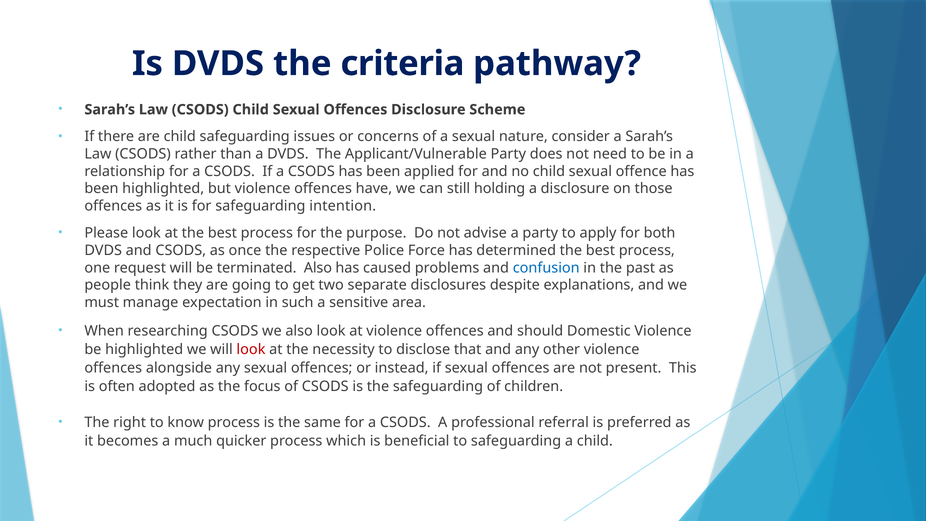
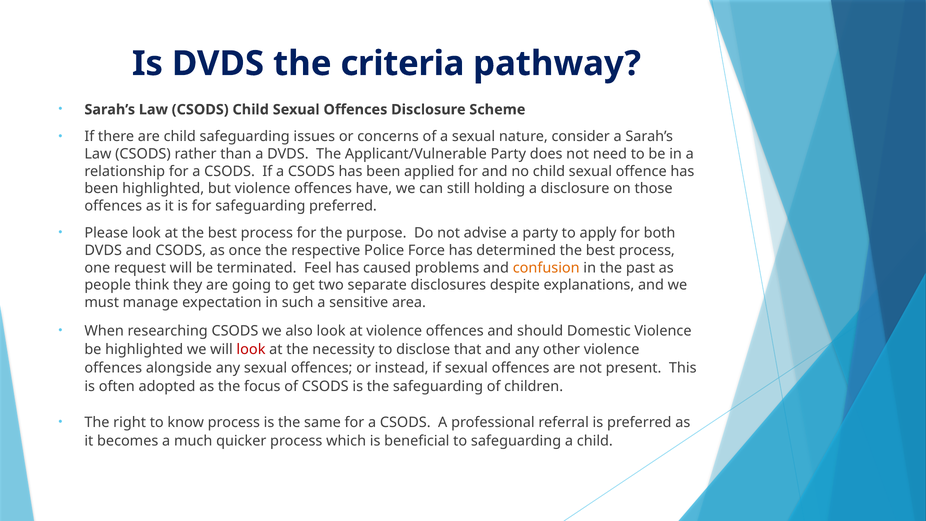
safeguarding intention: intention -> preferred (343, 206)
terminated Also: Also -> Feel (318, 268)
confusion colour: blue -> orange (546, 268)
